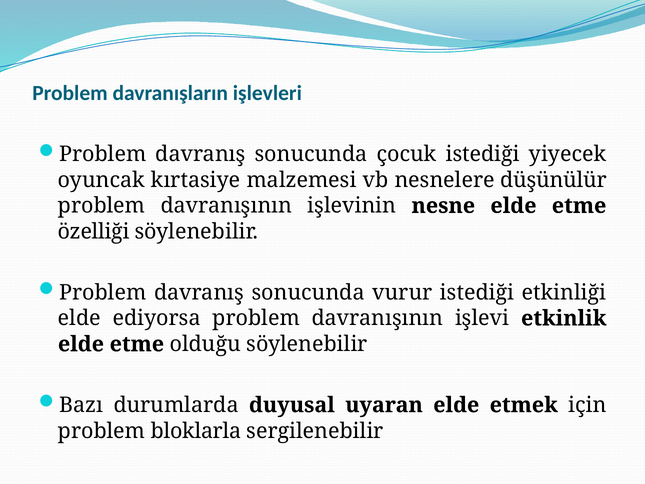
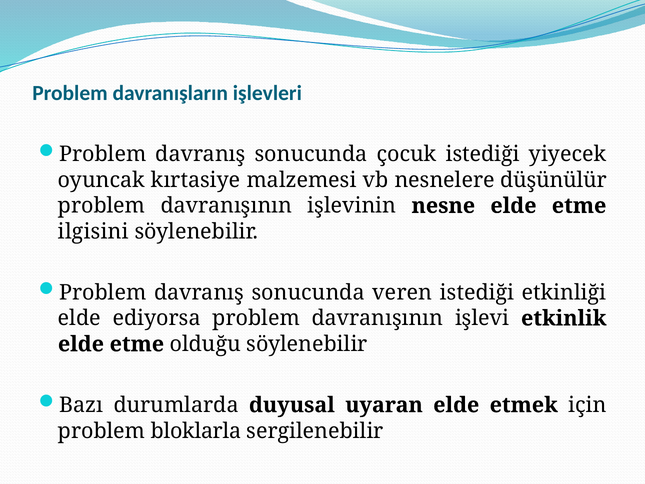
özelliği: özelliği -> ilgisini (93, 232)
vurur: vurur -> veren (402, 292)
